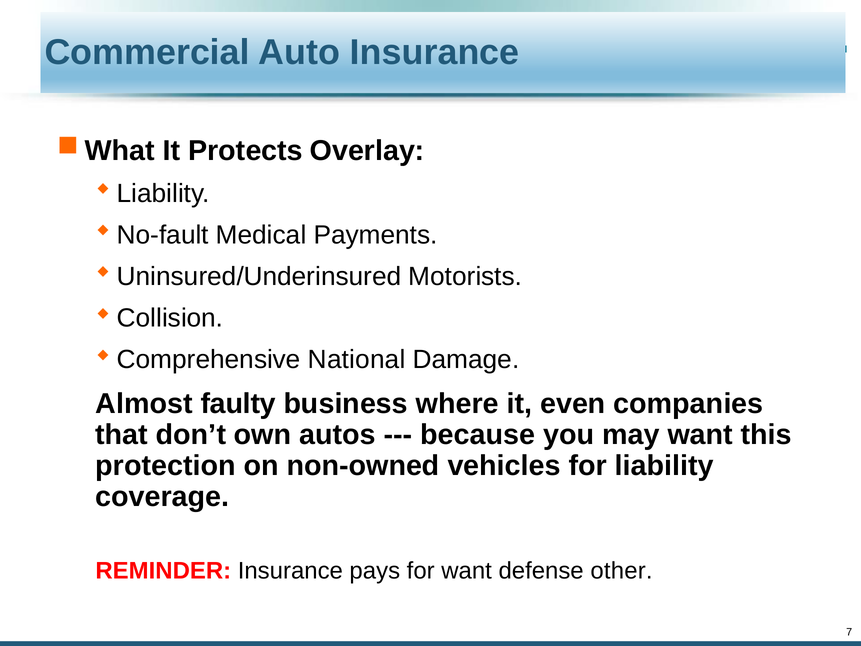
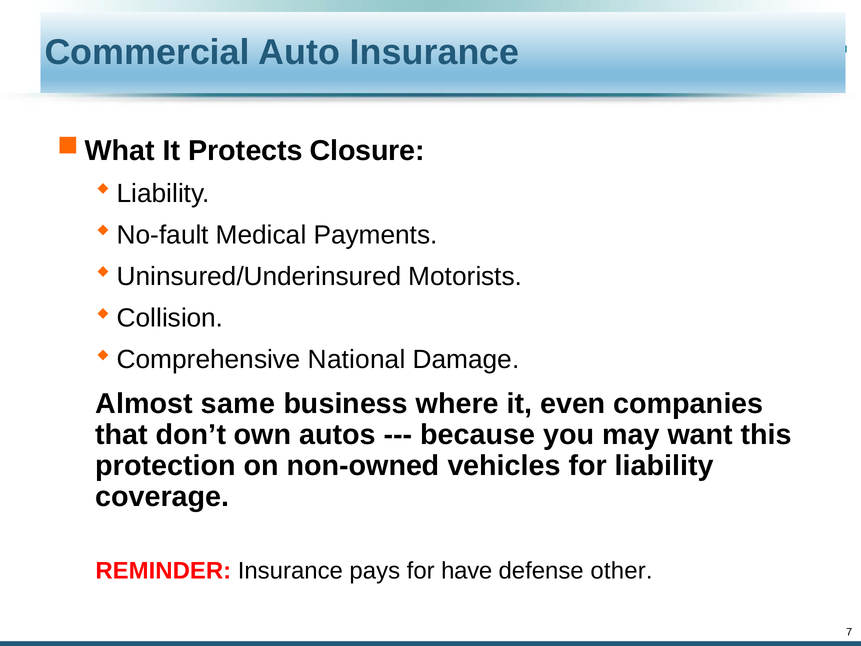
Overlay: Overlay -> Closure (367, 151)
faulty: faulty -> same (238, 404)
for want: want -> have (467, 570)
